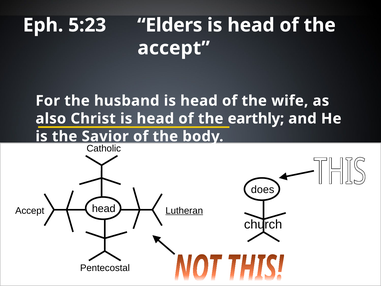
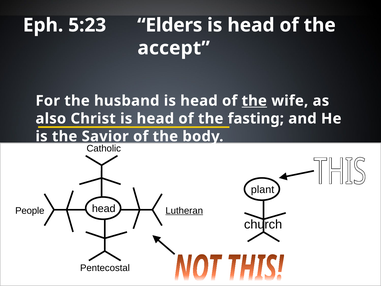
the underline: none -> present (254, 101)
earthly: earthly -> fasting (256, 118)
does: does -> plant (263, 189)
Accept: Accept -> People (30, 210)
